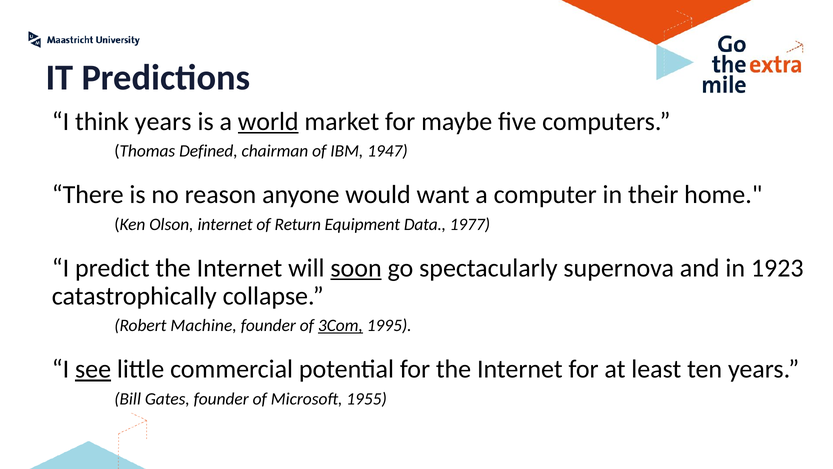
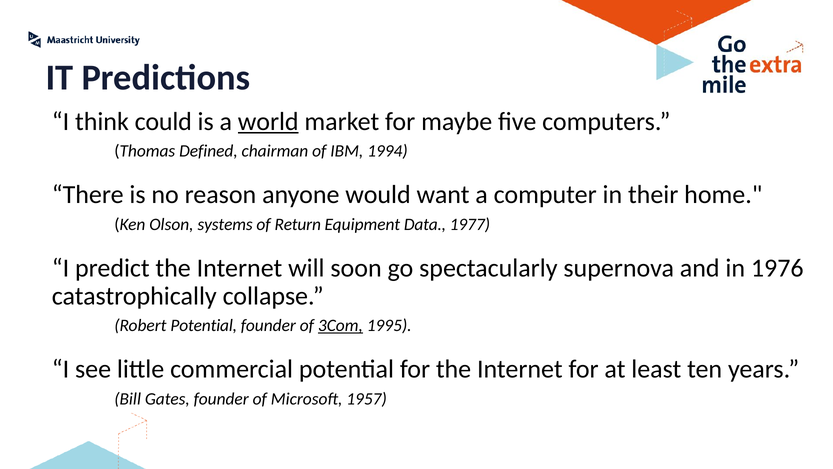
think years: years -> could (163, 122)
1947: 1947 -> 1994 (387, 151)
Olson internet: internet -> systems (225, 224)
soon underline: present -> none (356, 268)
1923: 1923 -> 1976 (777, 268)
Robert Machine: Machine -> Potential (204, 325)
see underline: present -> none (93, 369)
1955: 1955 -> 1957 (367, 398)
